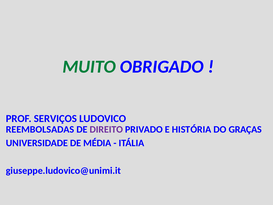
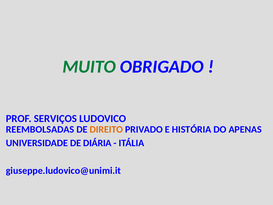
DIREITO colour: purple -> orange (106, 129)
GRAÇAS: GRAÇAS -> APENAS (245, 129)
MÉDIA: MÉDIA -> DIÁRIA (97, 143)
